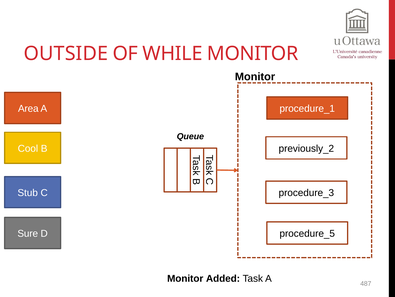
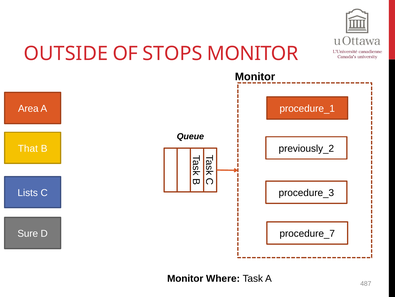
WHILE: WHILE -> STOPS (172, 53)
Cool: Cool -> That (28, 148)
Stub: Stub -> Lists (28, 192)
procedure_5: procedure_5 -> procedure_7 (307, 233)
Added: Added -> Where (223, 278)
